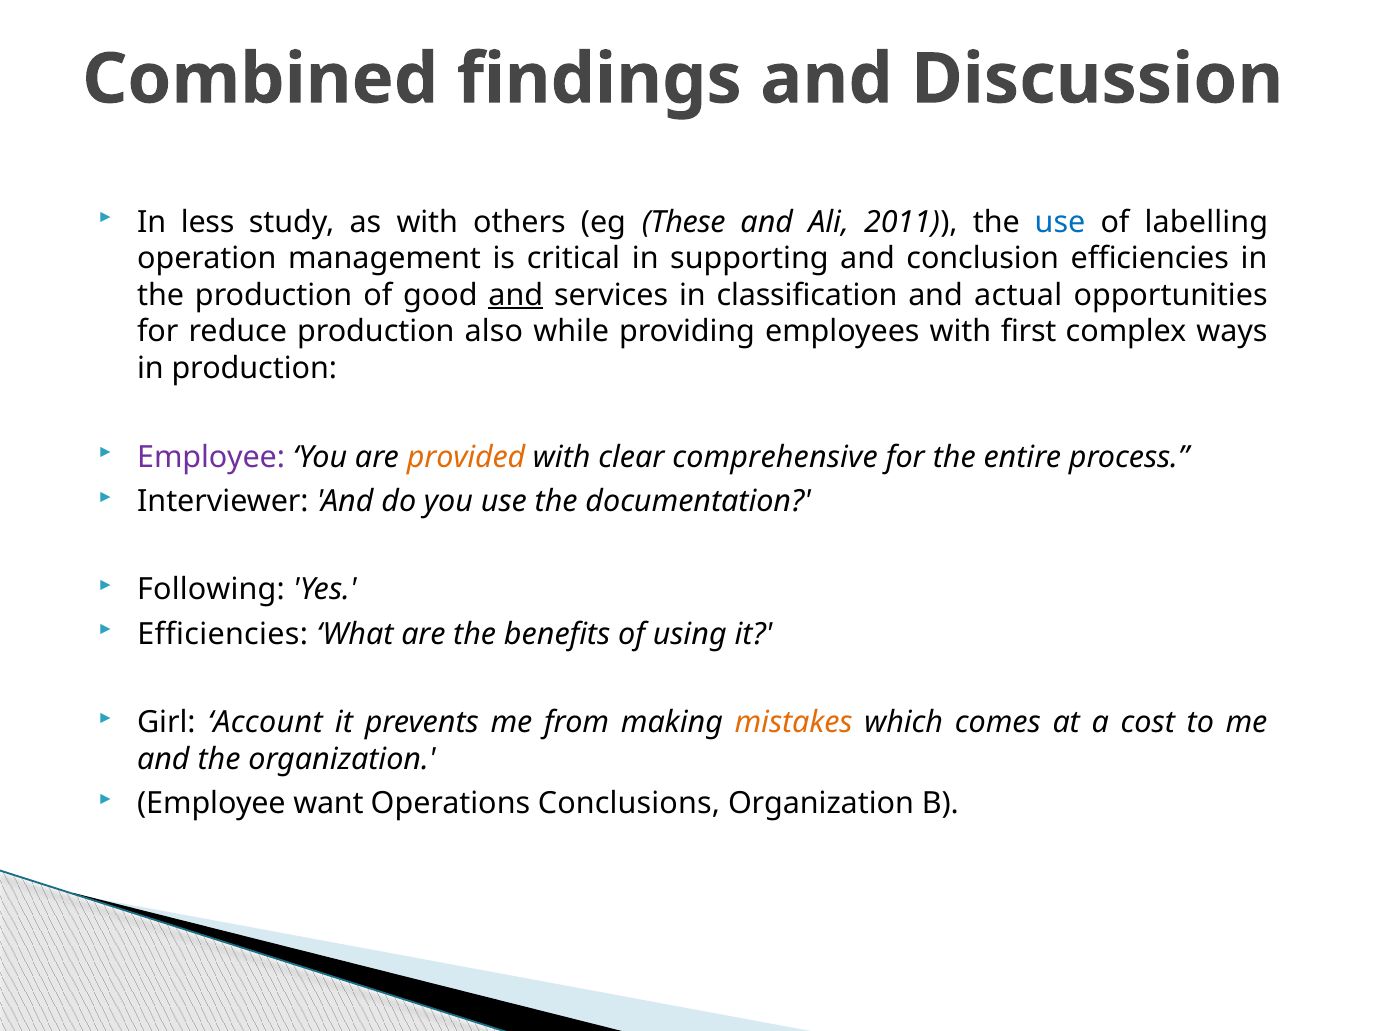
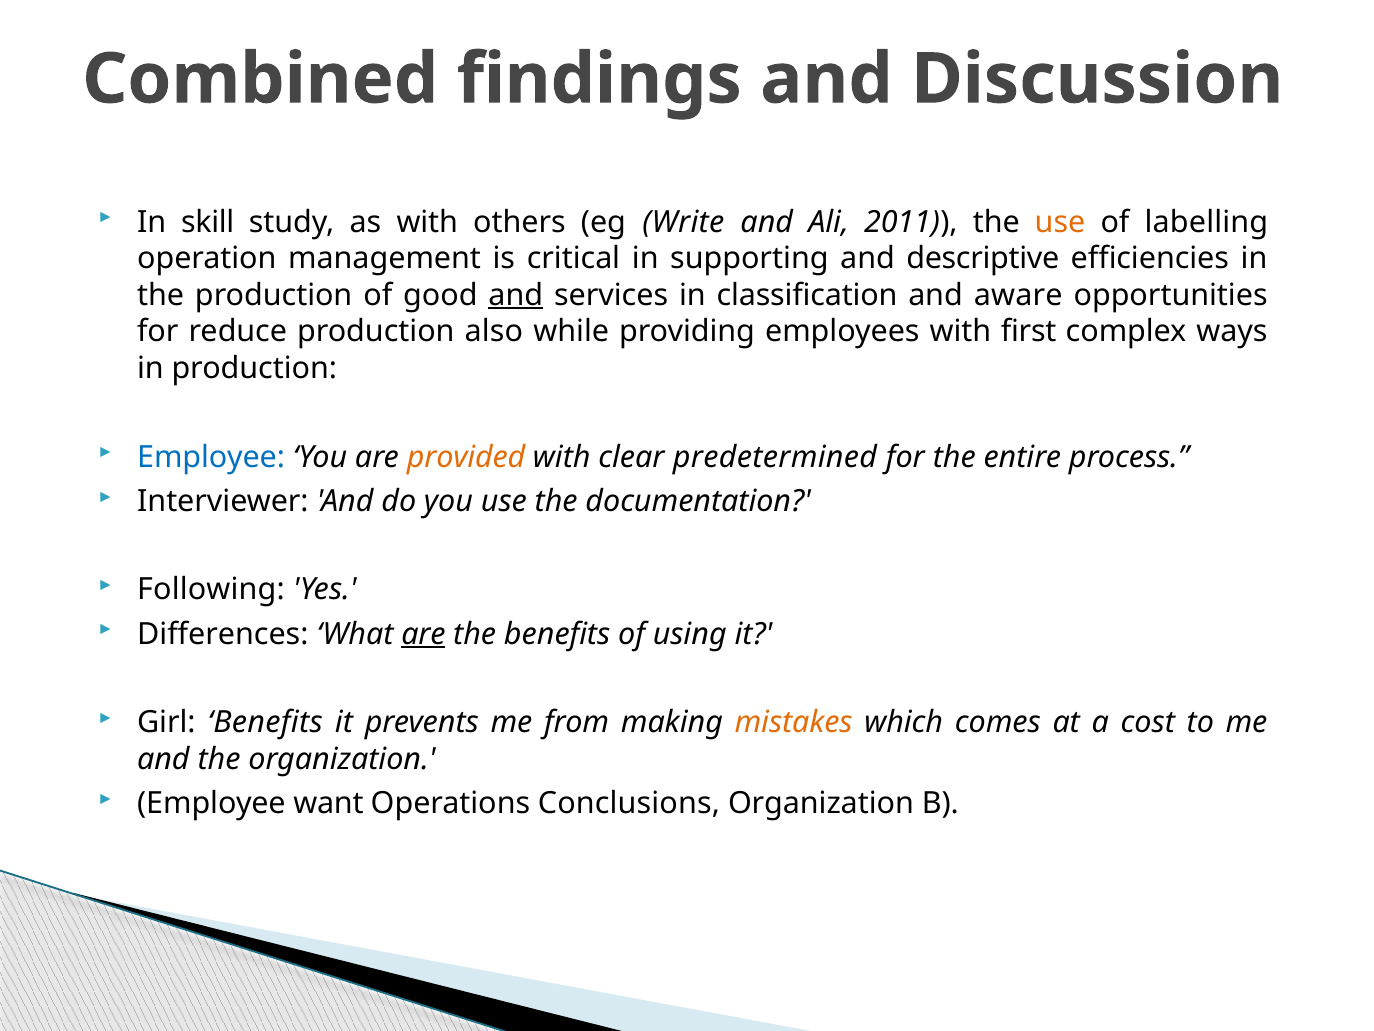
less: less -> skill (208, 222)
These: These -> Write (683, 222)
use colour: blue -> orange (1060, 222)
conclusion: conclusion -> descriptive (983, 258)
actual: actual -> aware (1018, 295)
Employee colour: purple -> blue (211, 457)
comprehensive: comprehensive -> predetermined (775, 457)
Efficiencies: Efficiencies -> Differences (223, 634)
are underline: none -> present (423, 634)
Girl Account: Account -> Benefits (265, 722)
